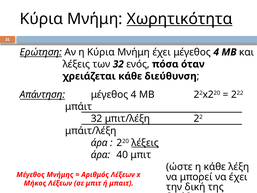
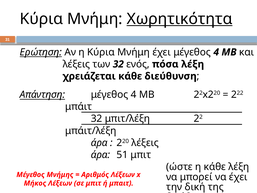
πόσα όταν: όταν -> λέξη (193, 64)
λέξεις underline: present -> none (145, 143)
40: 40 -> 51 (122, 155)
